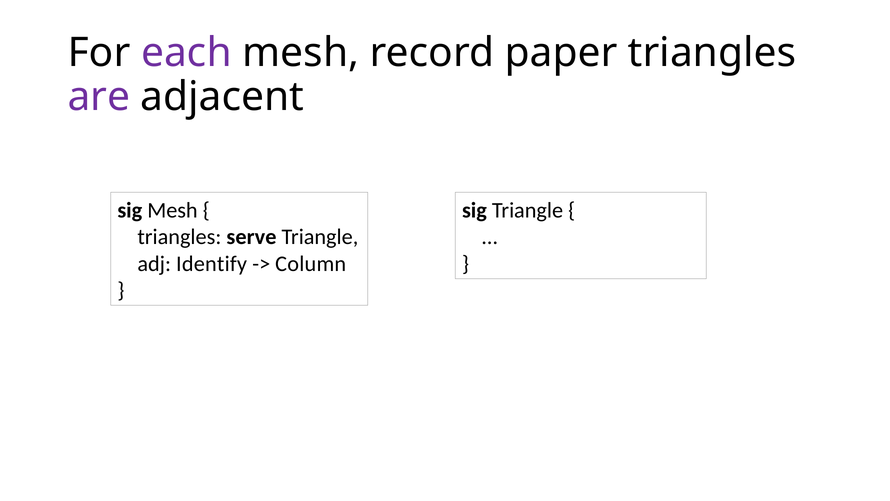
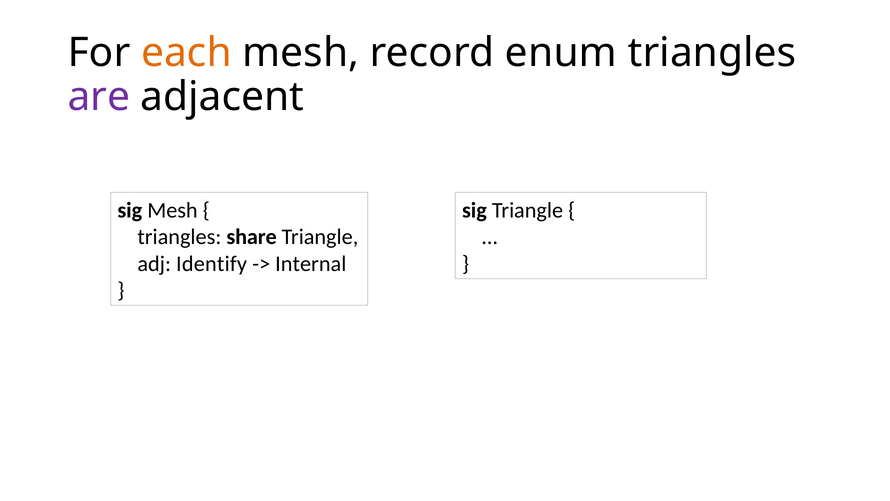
each colour: purple -> orange (186, 53)
paper: paper -> enum (561, 53)
serve: serve -> share (252, 237)
Column: Column -> Internal (311, 264)
